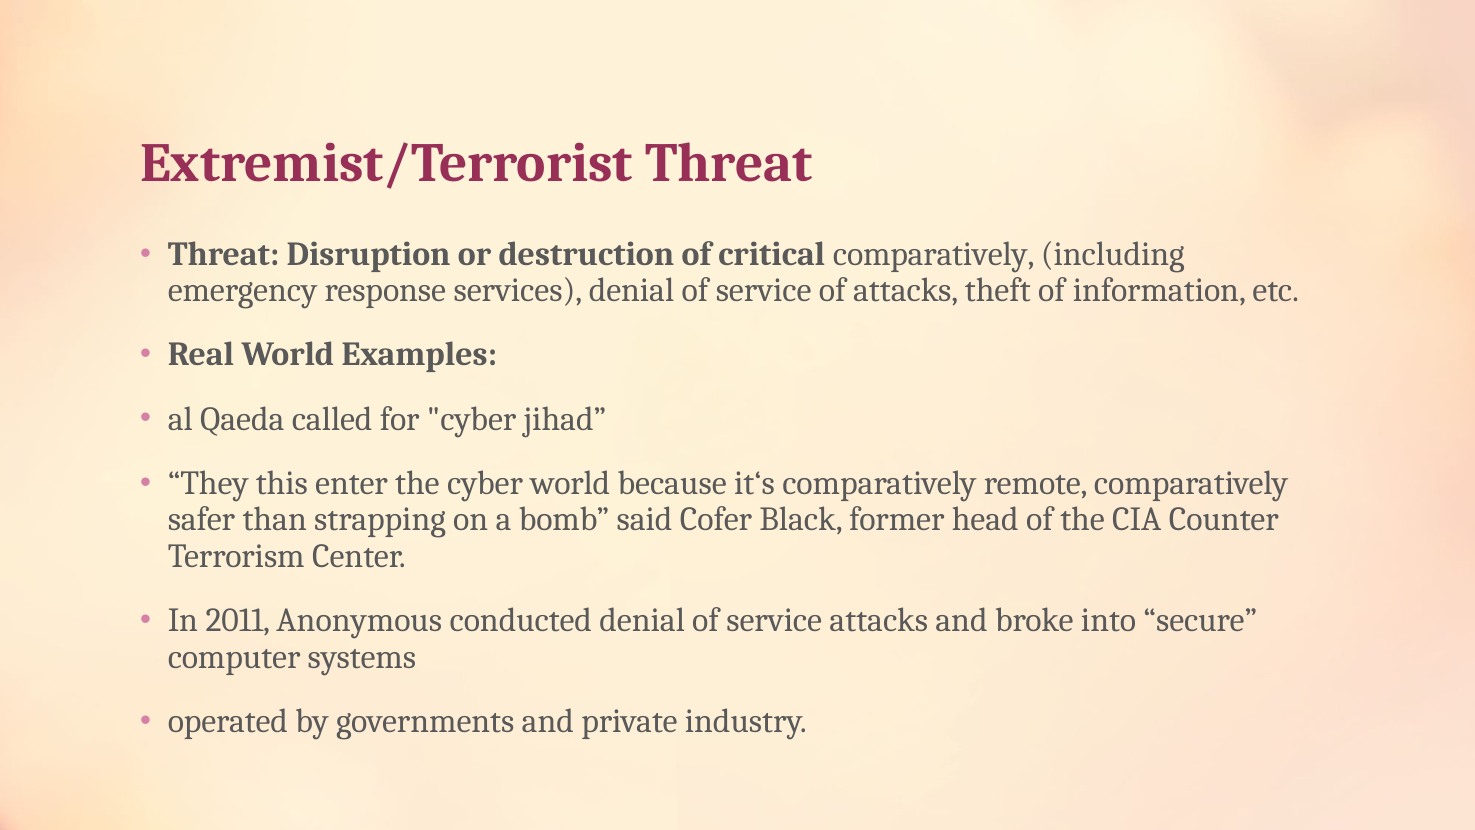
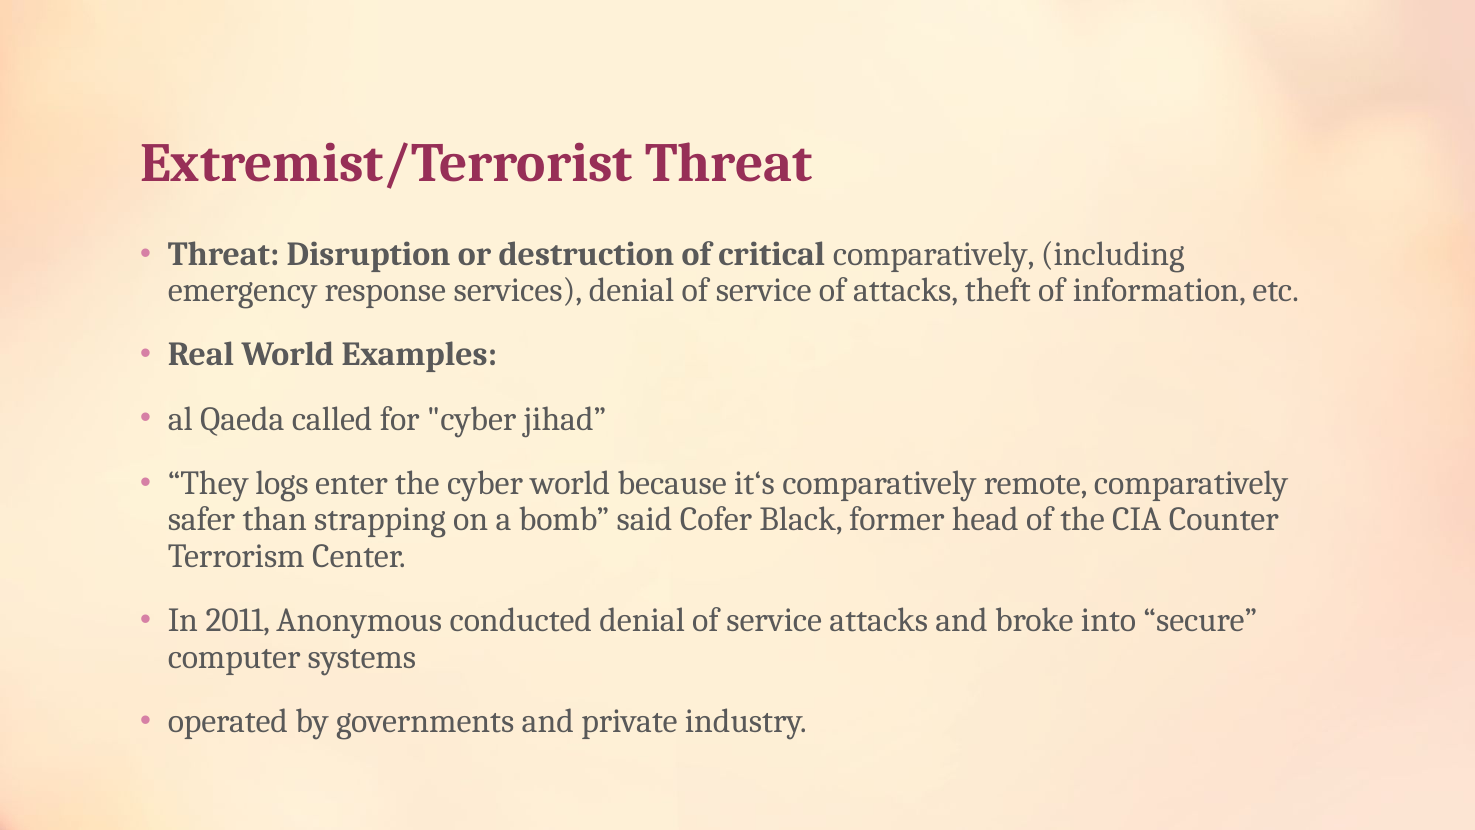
this: this -> logs (282, 483)
